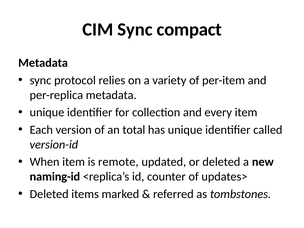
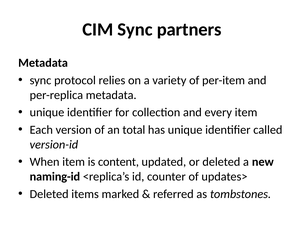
compact: compact -> partners (189, 29)
remote: remote -> content (118, 162)
